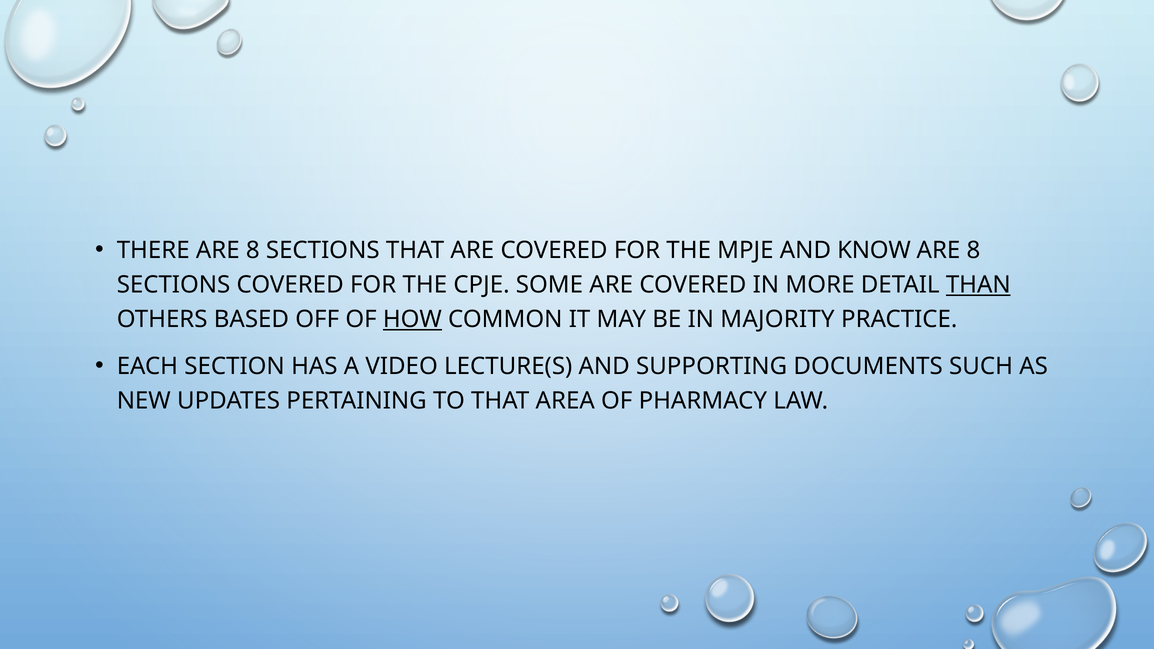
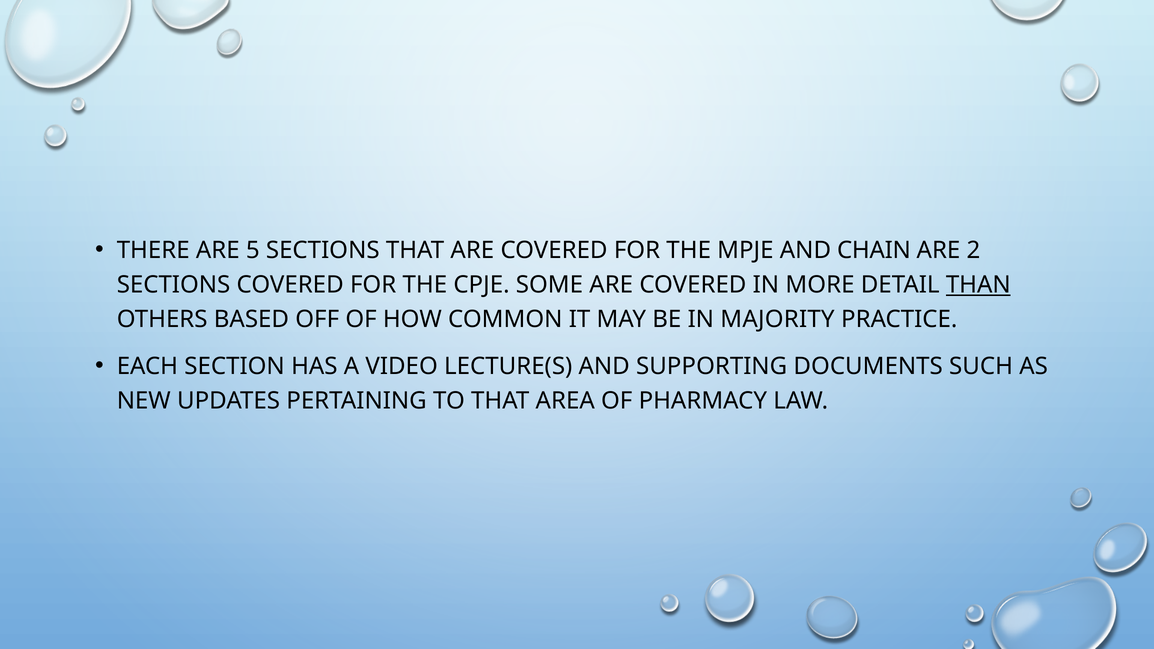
THERE ARE 8: 8 -> 5 (253, 250)
KNOW: KNOW -> CHAIN (874, 250)
8: 8 -> 2 (973, 250)
HOW underline: present -> none (412, 319)
